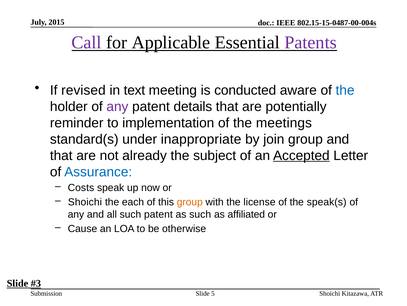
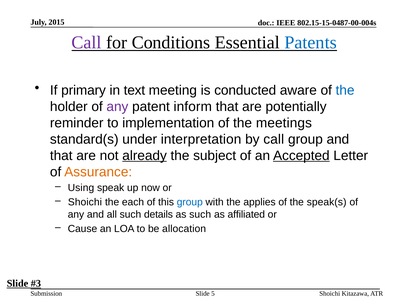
Applicable: Applicable -> Conditions (171, 42)
Patents colour: purple -> blue (311, 42)
revised: revised -> primary (84, 90)
details: details -> inform (193, 106)
inappropriate: inappropriate -> interpretation (201, 139)
by join: join -> call (274, 139)
already underline: none -> present (145, 155)
Assurance colour: blue -> orange (98, 171)
Costs: Costs -> Using (81, 187)
group colour: orange -> blue (190, 202)
license: license -> applies (260, 202)
such patent: patent -> details (158, 214)
otherwise: otherwise -> allocation (184, 228)
